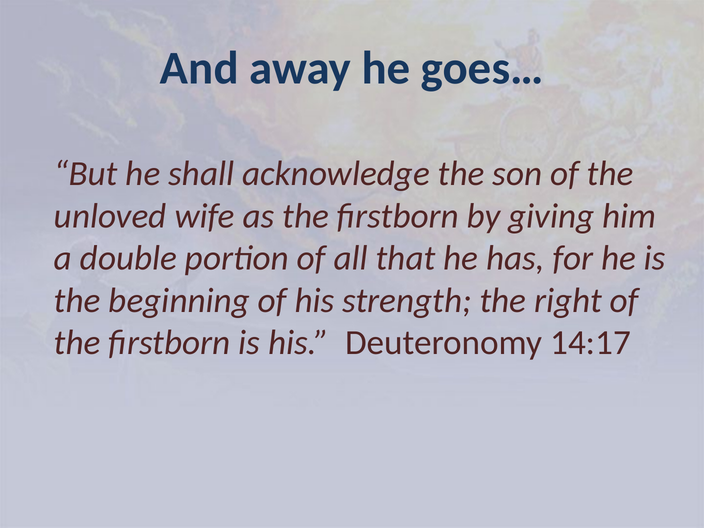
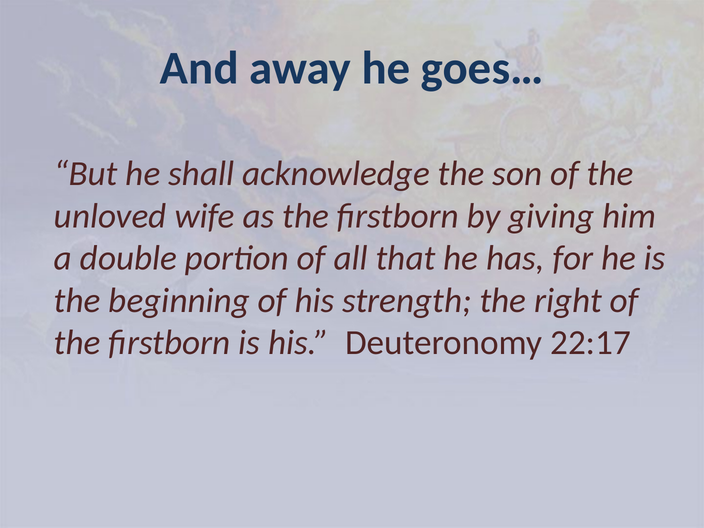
14:17: 14:17 -> 22:17 (591, 343)
